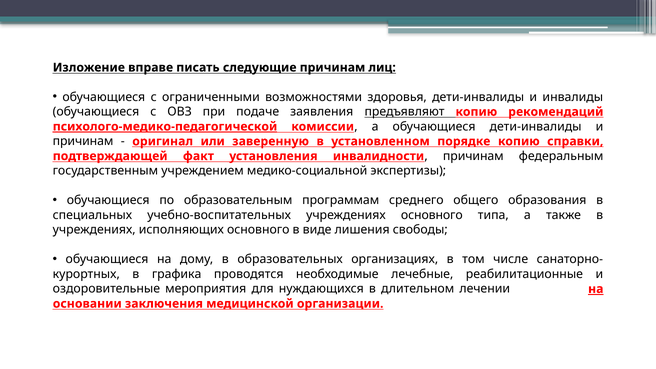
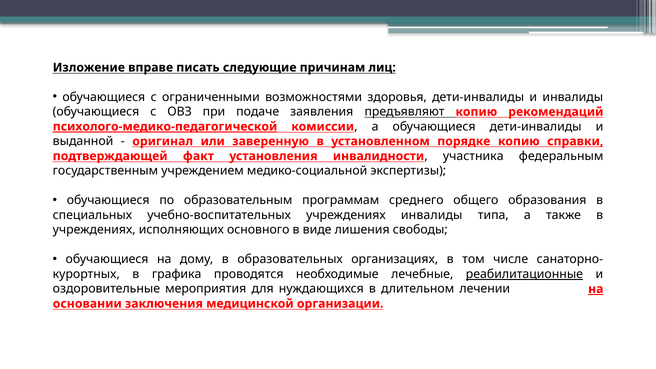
причинам: причинам -> выданной (83, 141)
причинам: причинам -> участника (473, 156)
учреждениях основного: основного -> инвалиды (432, 215)
реабилитационные underline: none -> present (524, 274)
